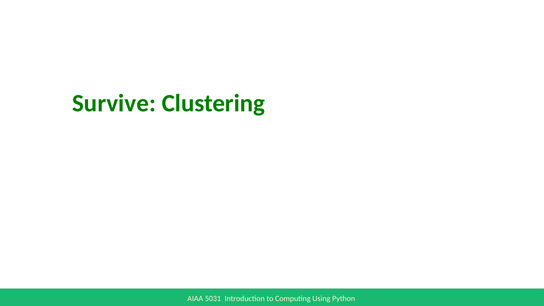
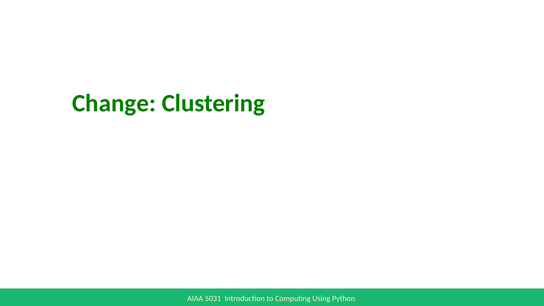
Survive: Survive -> Change (114, 103)
